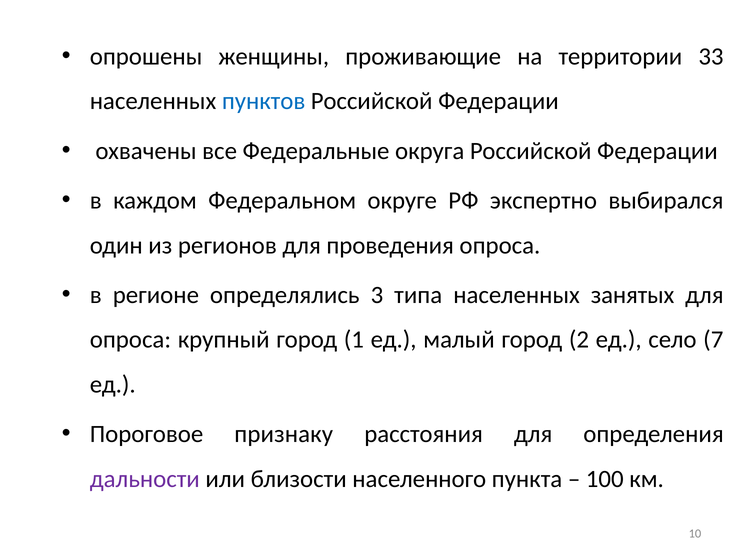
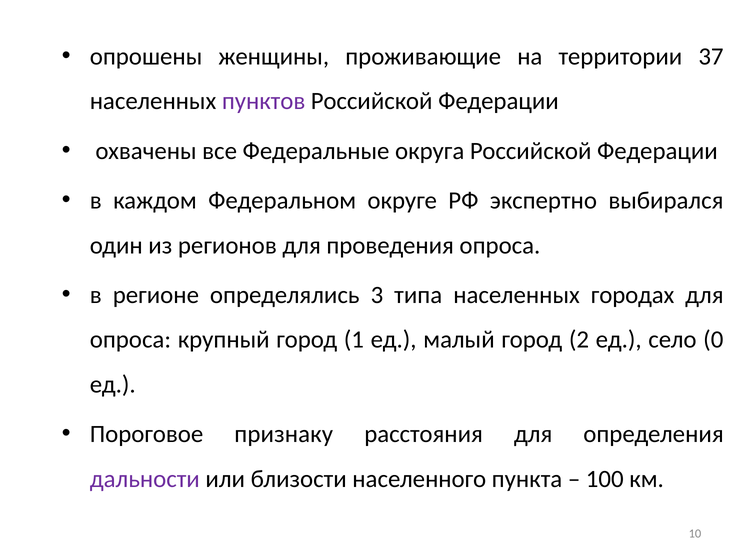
33: 33 -> 37 (711, 57)
пунктов colour: blue -> purple (264, 101)
занятых: занятых -> городах (633, 295)
7: 7 -> 0 (713, 340)
